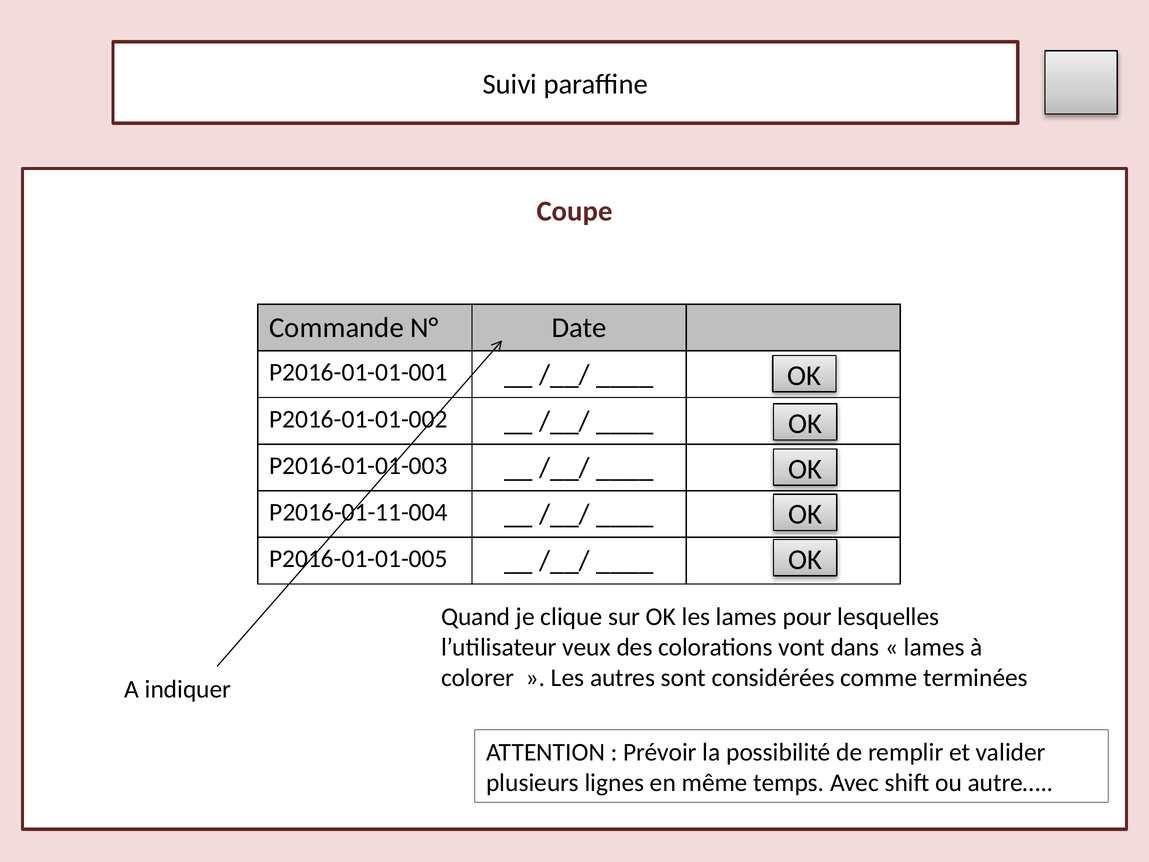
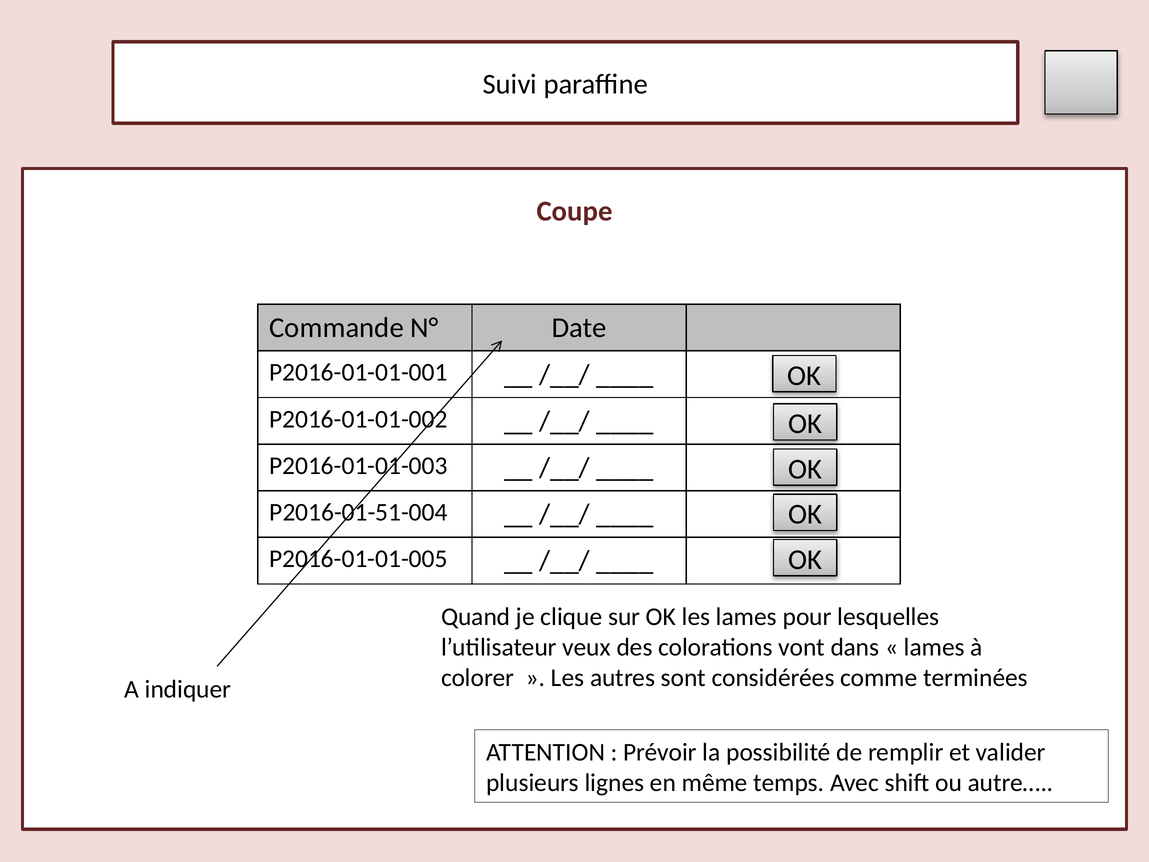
P2016-01-11-004: P2016-01-11-004 -> P2016-01-51-004 (358, 512)
